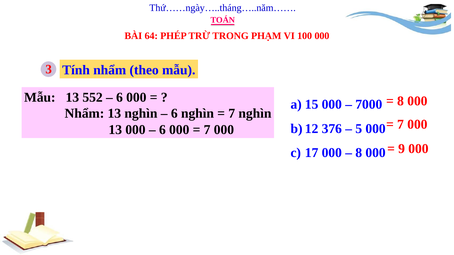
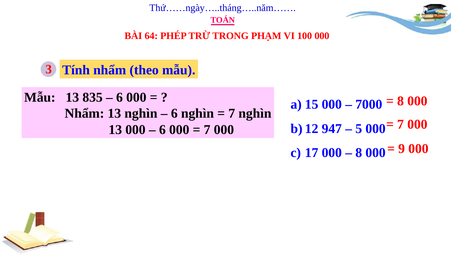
552: 552 -> 835 (93, 97)
376: 376 -> 947 (332, 129)
